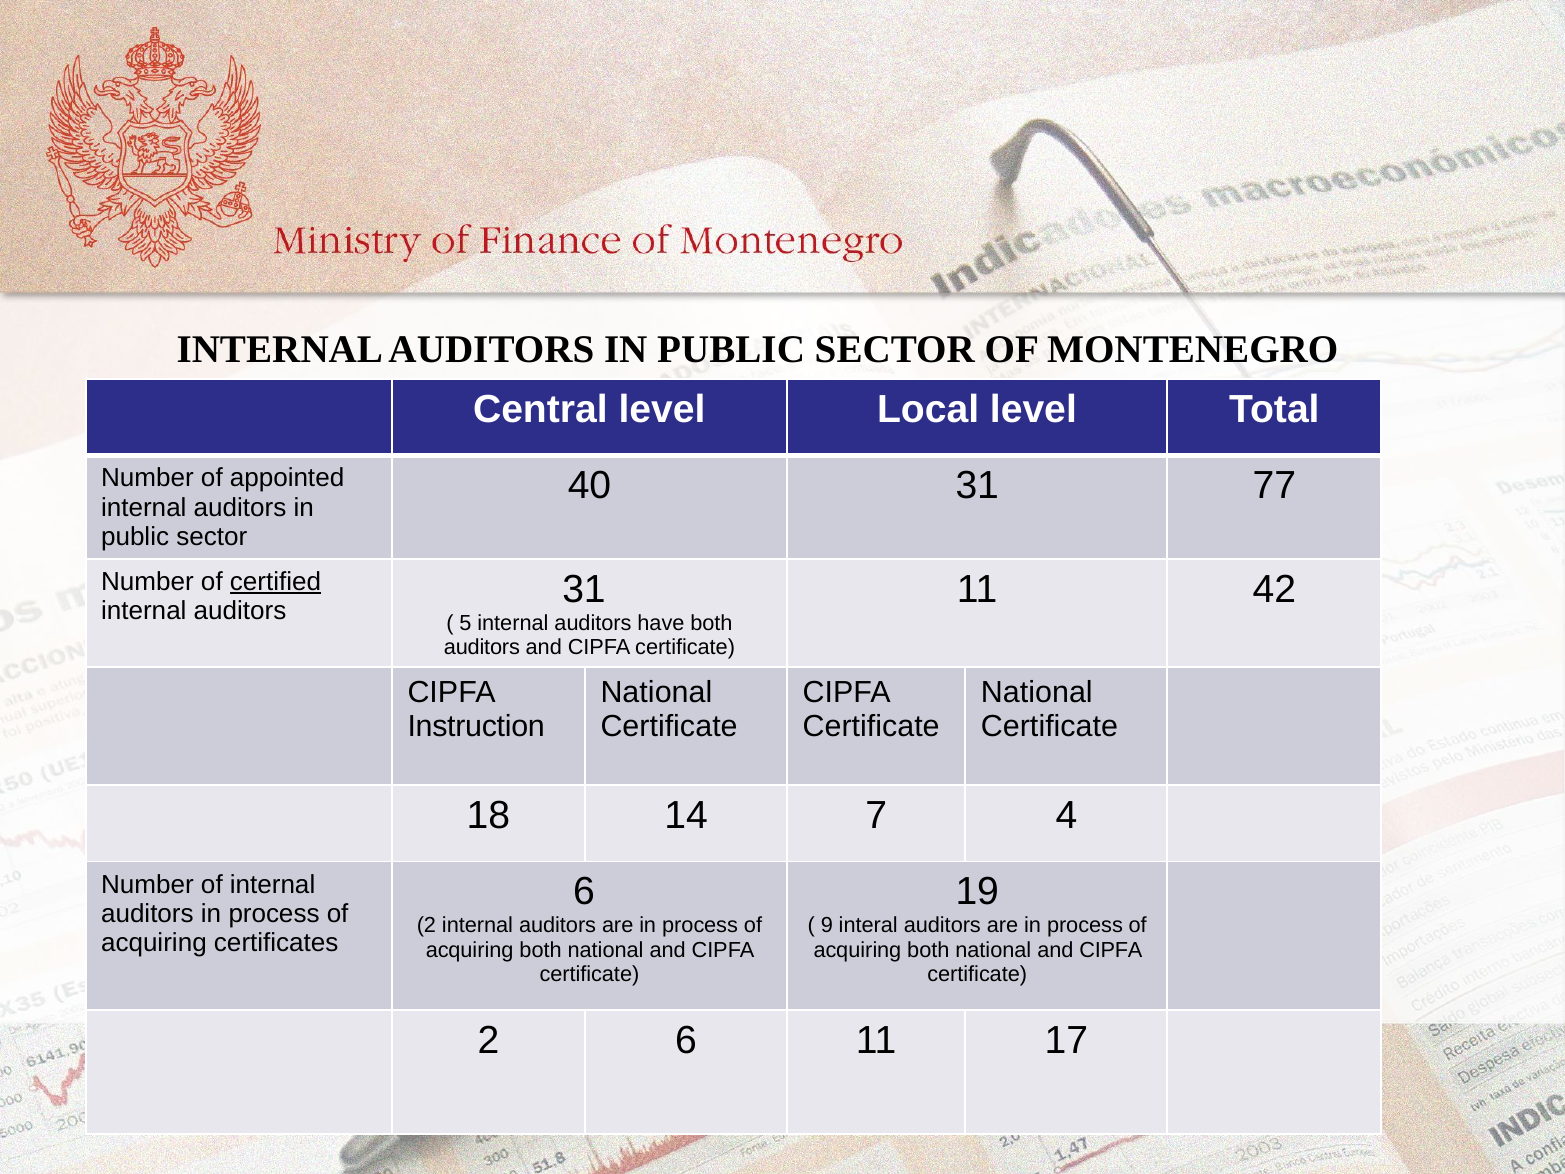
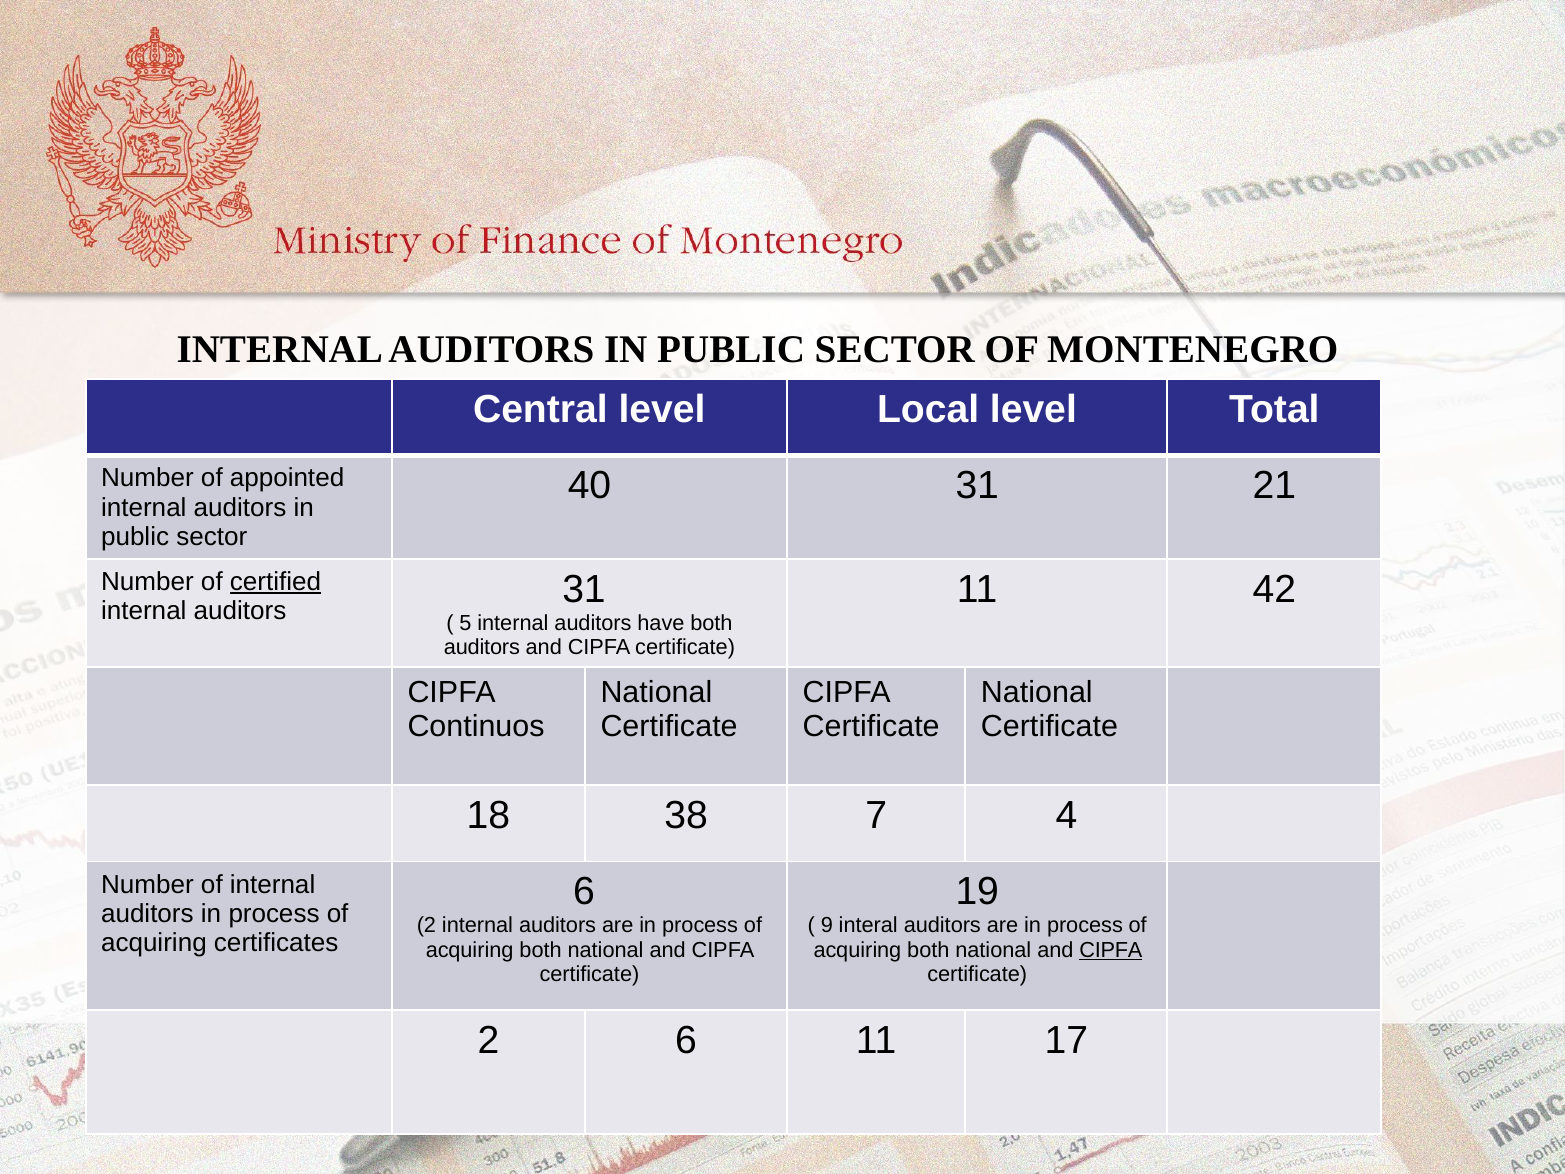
77: 77 -> 21 (1274, 486)
Instruction: Instruction -> Continuos (476, 726)
14: 14 -> 38 (686, 815)
CIPFA underline: none -> present (1111, 950)
